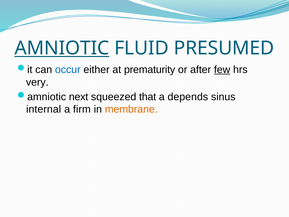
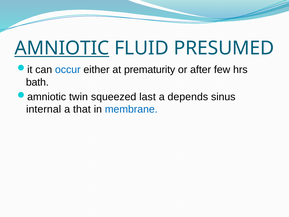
few underline: present -> none (222, 70)
very: very -> bath (37, 82)
next: next -> twin (78, 97)
that: that -> last (148, 97)
firm: firm -> that (82, 109)
membrane colour: orange -> blue (131, 109)
